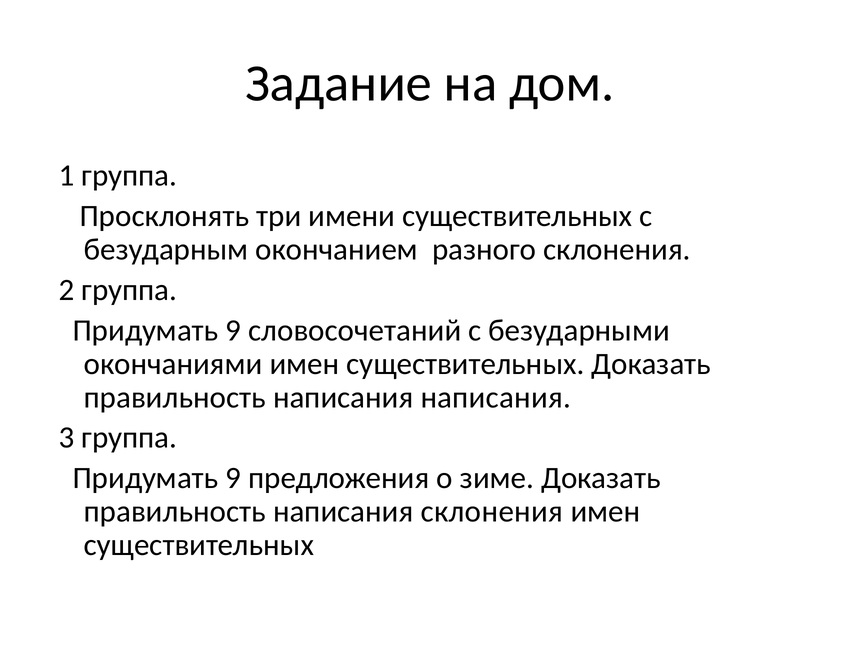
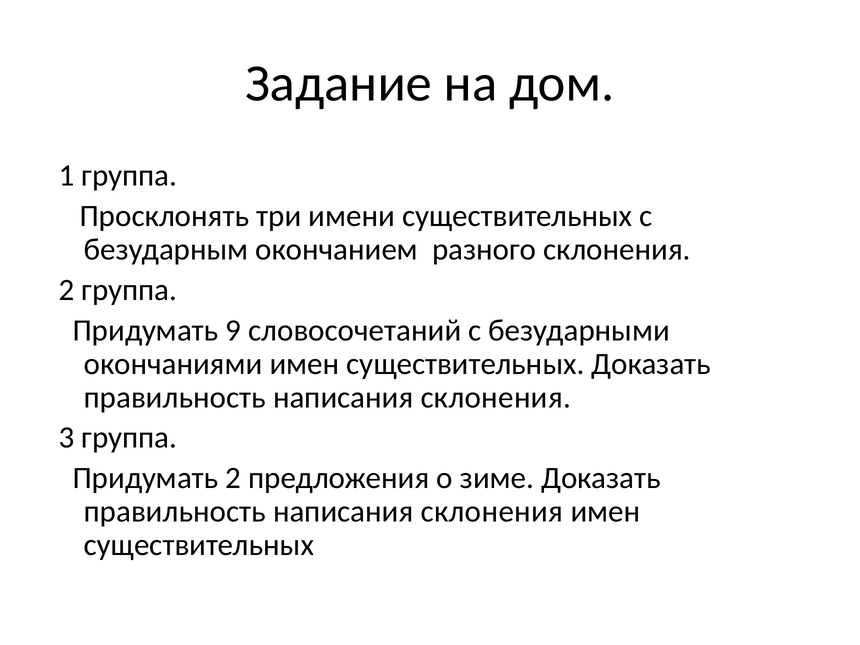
написания: написания -> склонения (496, 397)
9: 9 -> 2 (233, 478)
